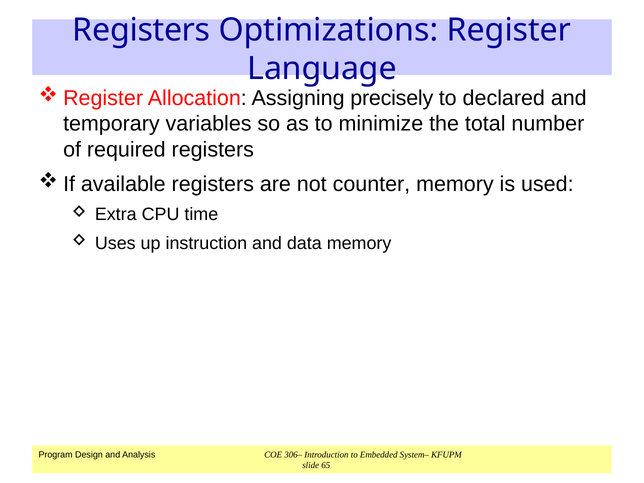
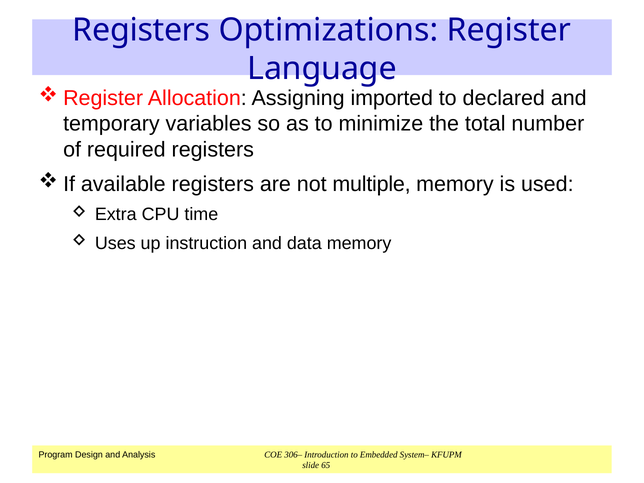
precisely: precisely -> imported (392, 98)
counter: counter -> multiple (372, 184)
